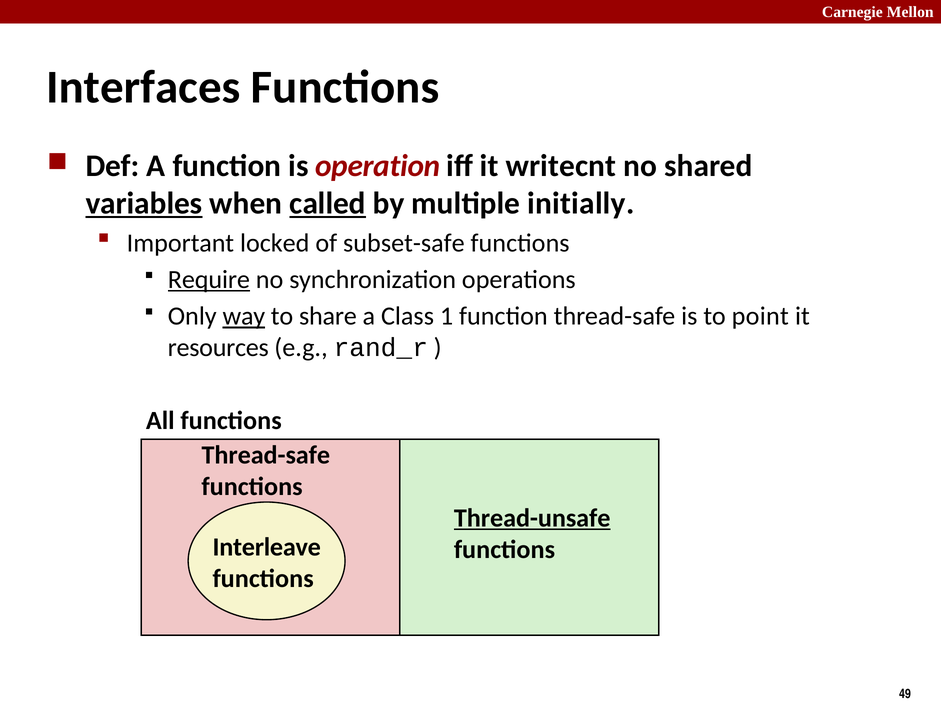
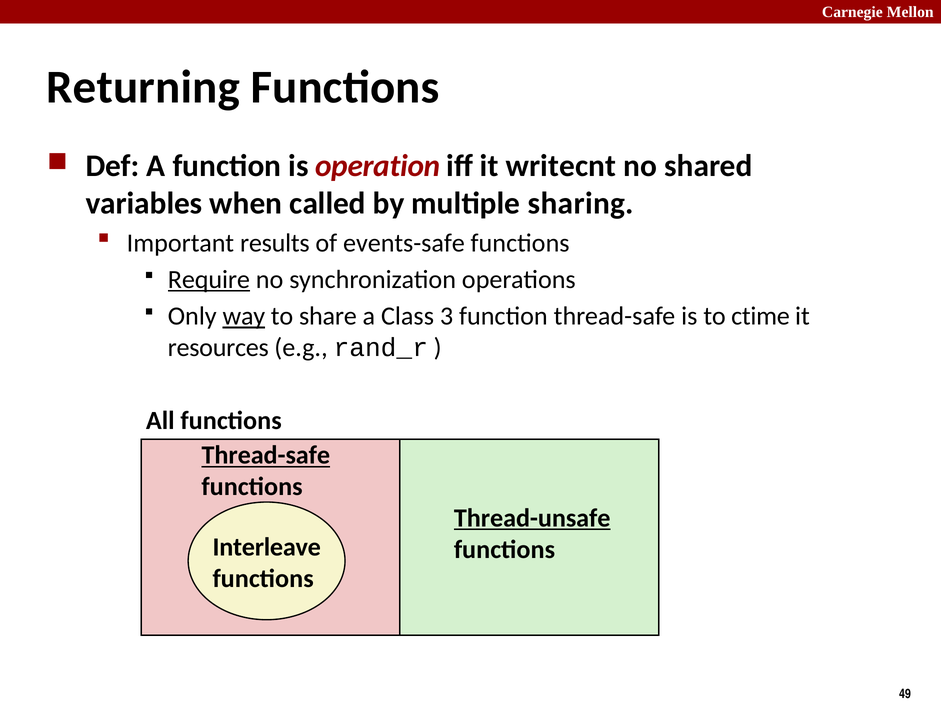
Interfaces: Interfaces -> Returning (143, 87)
variables underline: present -> none (144, 204)
called underline: present -> none (328, 204)
initially: initially -> sharing (581, 204)
locked: locked -> results (275, 243)
subset-safe: subset-safe -> events-safe (404, 243)
1: 1 -> 3 (447, 316)
point: point -> ctime (761, 316)
Thread-safe underline: none -> present (266, 455)
